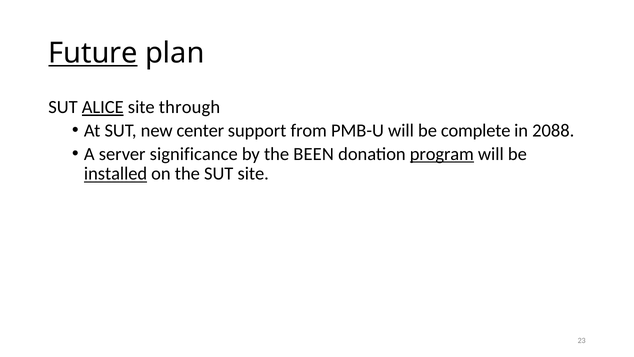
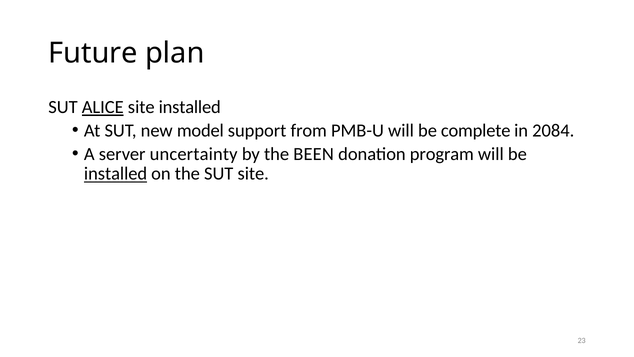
Future underline: present -> none (93, 53)
site through: through -> installed (190, 107)
center: center -> model (200, 130)
2088: 2088 -> 2084 (553, 130)
significance: significance -> uncertainty (194, 154)
program underline: present -> none (442, 154)
